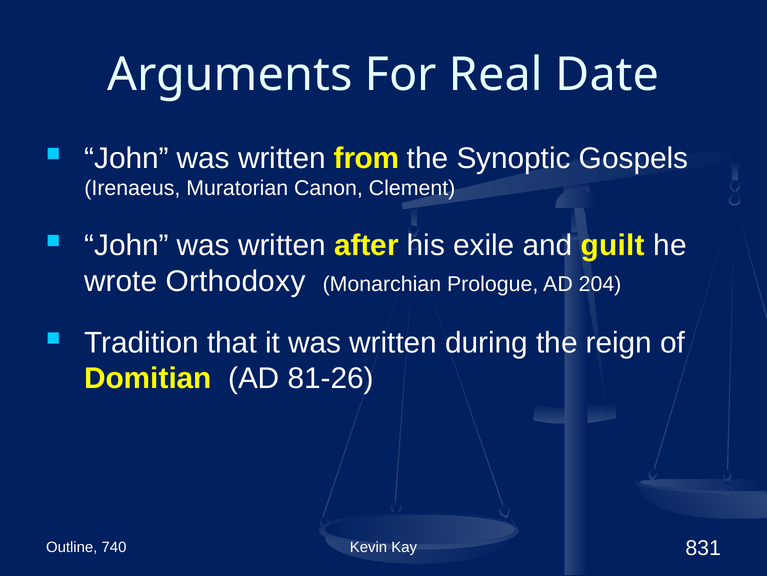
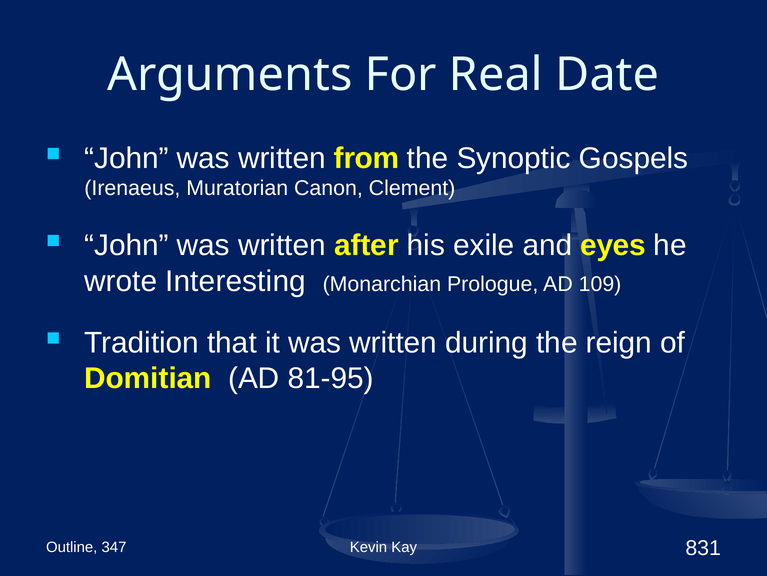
guilt: guilt -> eyes (613, 245)
Orthodoxy: Orthodoxy -> Interesting (236, 281)
204: 204 -> 109 (600, 284)
81-26: 81-26 -> 81-95 (331, 378)
740: 740 -> 347 (114, 547)
